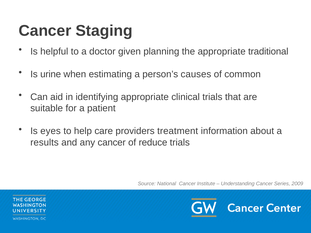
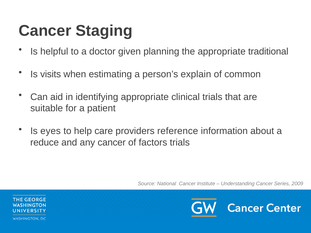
urine: urine -> visits (51, 74)
causes: causes -> explain (196, 74)
treatment: treatment -> reference (178, 131)
results: results -> reduce (45, 143)
reduce: reduce -> factors (153, 143)
